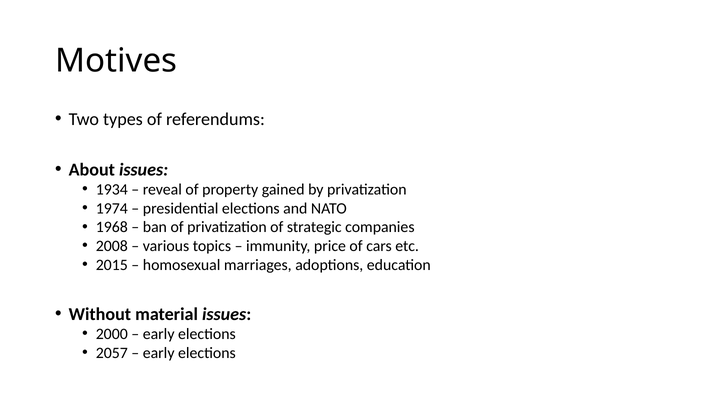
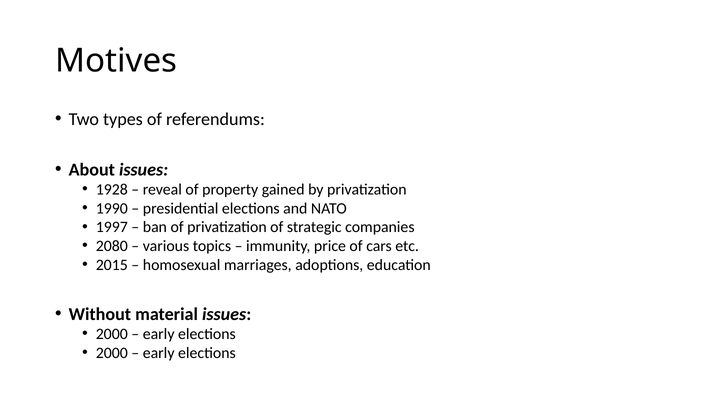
1934: 1934 -> 1928 (112, 190)
1974: 1974 -> 1990 (112, 208)
1968: 1968 -> 1997 (112, 227)
2008: 2008 -> 2080 (112, 246)
2057: 2057 -> 2000 (112, 353)
